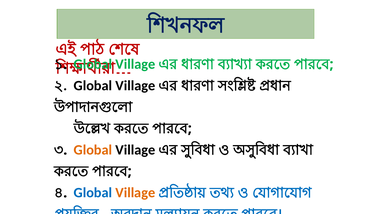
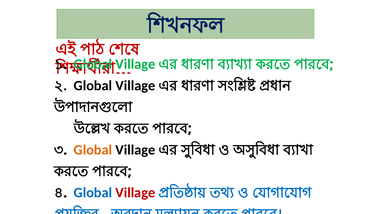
Village colour: orange -> red (135, 193)
